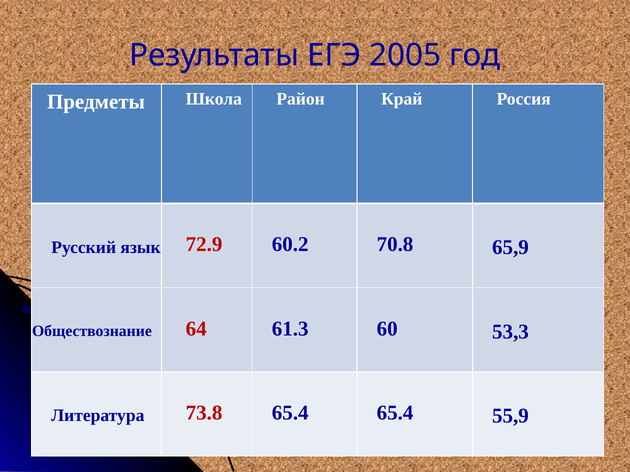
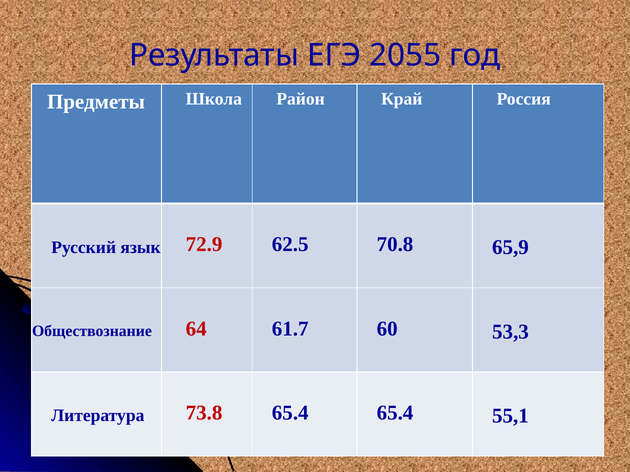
2005: 2005 -> 2055 (405, 55)
60.2: 60.2 -> 62.5 (290, 245)
61.3: 61.3 -> 61.7 (290, 329)
55,9: 55,9 -> 55,1 (510, 416)
